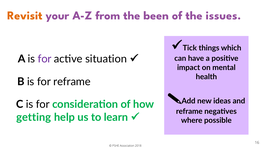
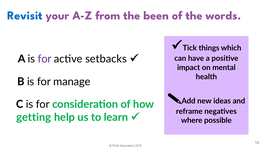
Revisit colour: orange -> blue (25, 15)
issues: issues -> words (223, 15)
situation: situation -> setbacks (106, 59)
for reframe: reframe -> manage (72, 82)
